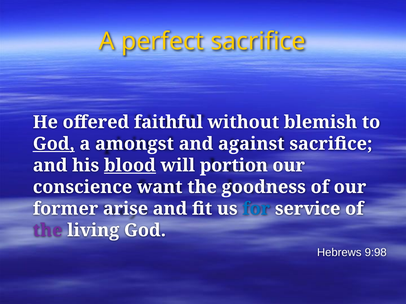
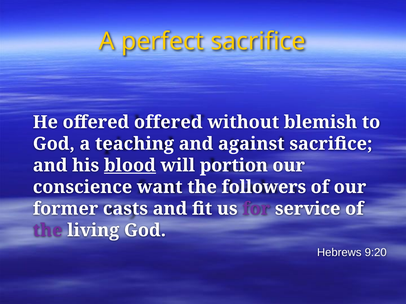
offered faithful: faithful -> offered (168, 122)
God underline: present -> none (54, 144)
amongst: amongst -> teaching (135, 144)
goodness: goodness -> followers (264, 187)
arise: arise -> casts (125, 209)
for colour: blue -> purple (256, 209)
9:98: 9:98 -> 9:20 (376, 253)
